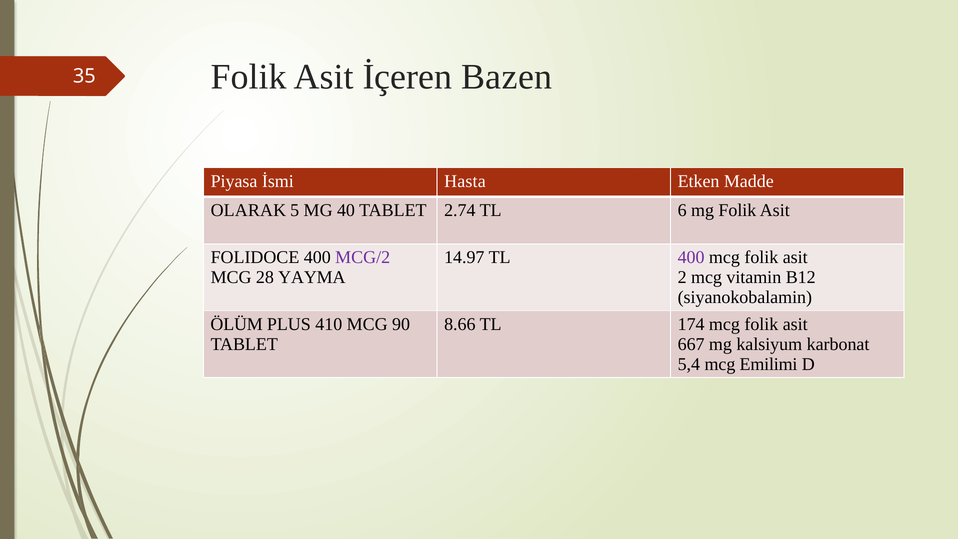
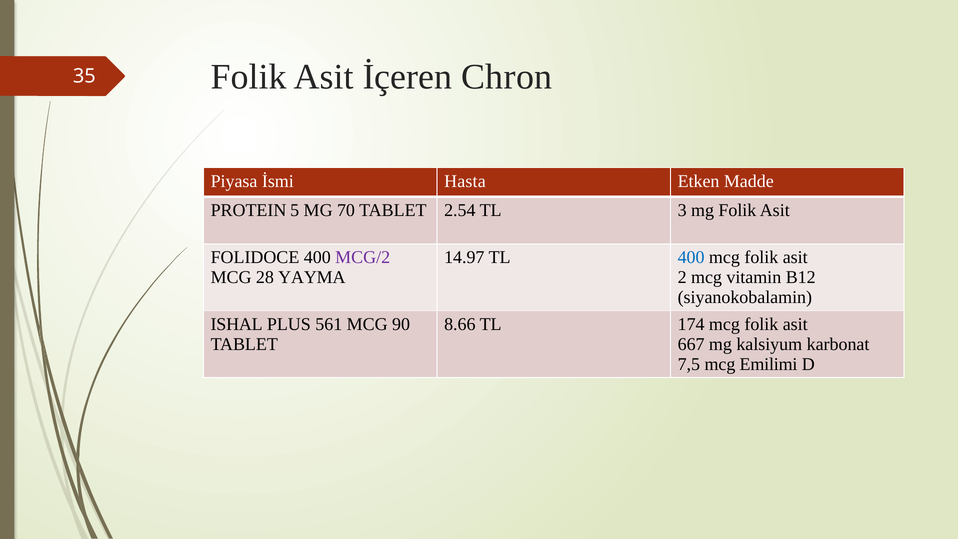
Bazen: Bazen -> Chron (507, 77)
OLARAK: OLARAK -> PROTEIN (248, 210)
40: 40 -> 70 (346, 210)
2.74: 2.74 -> 2.54 (460, 210)
6: 6 -> 3 (682, 210)
400 colour: purple -> blue (691, 257)
ÖLÜM: ÖLÜM -> ISHAL (237, 324)
410: 410 -> 561 (329, 324)
5,4: 5,4 -> 7,5 (689, 364)
